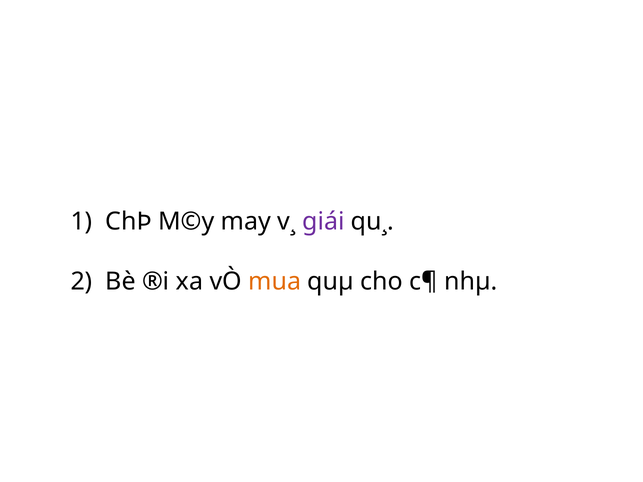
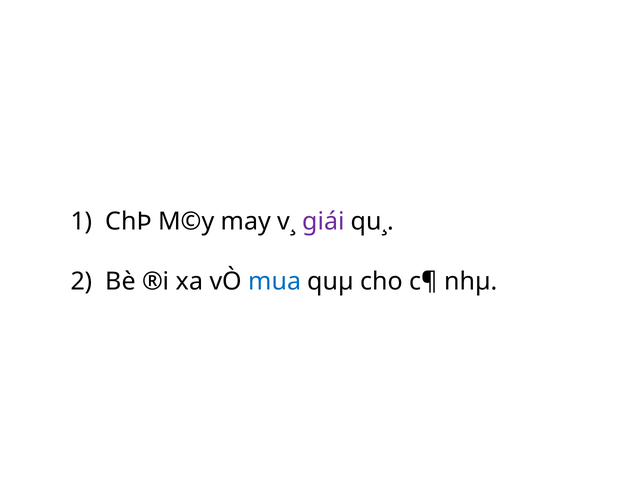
mua colour: orange -> blue (275, 282)
